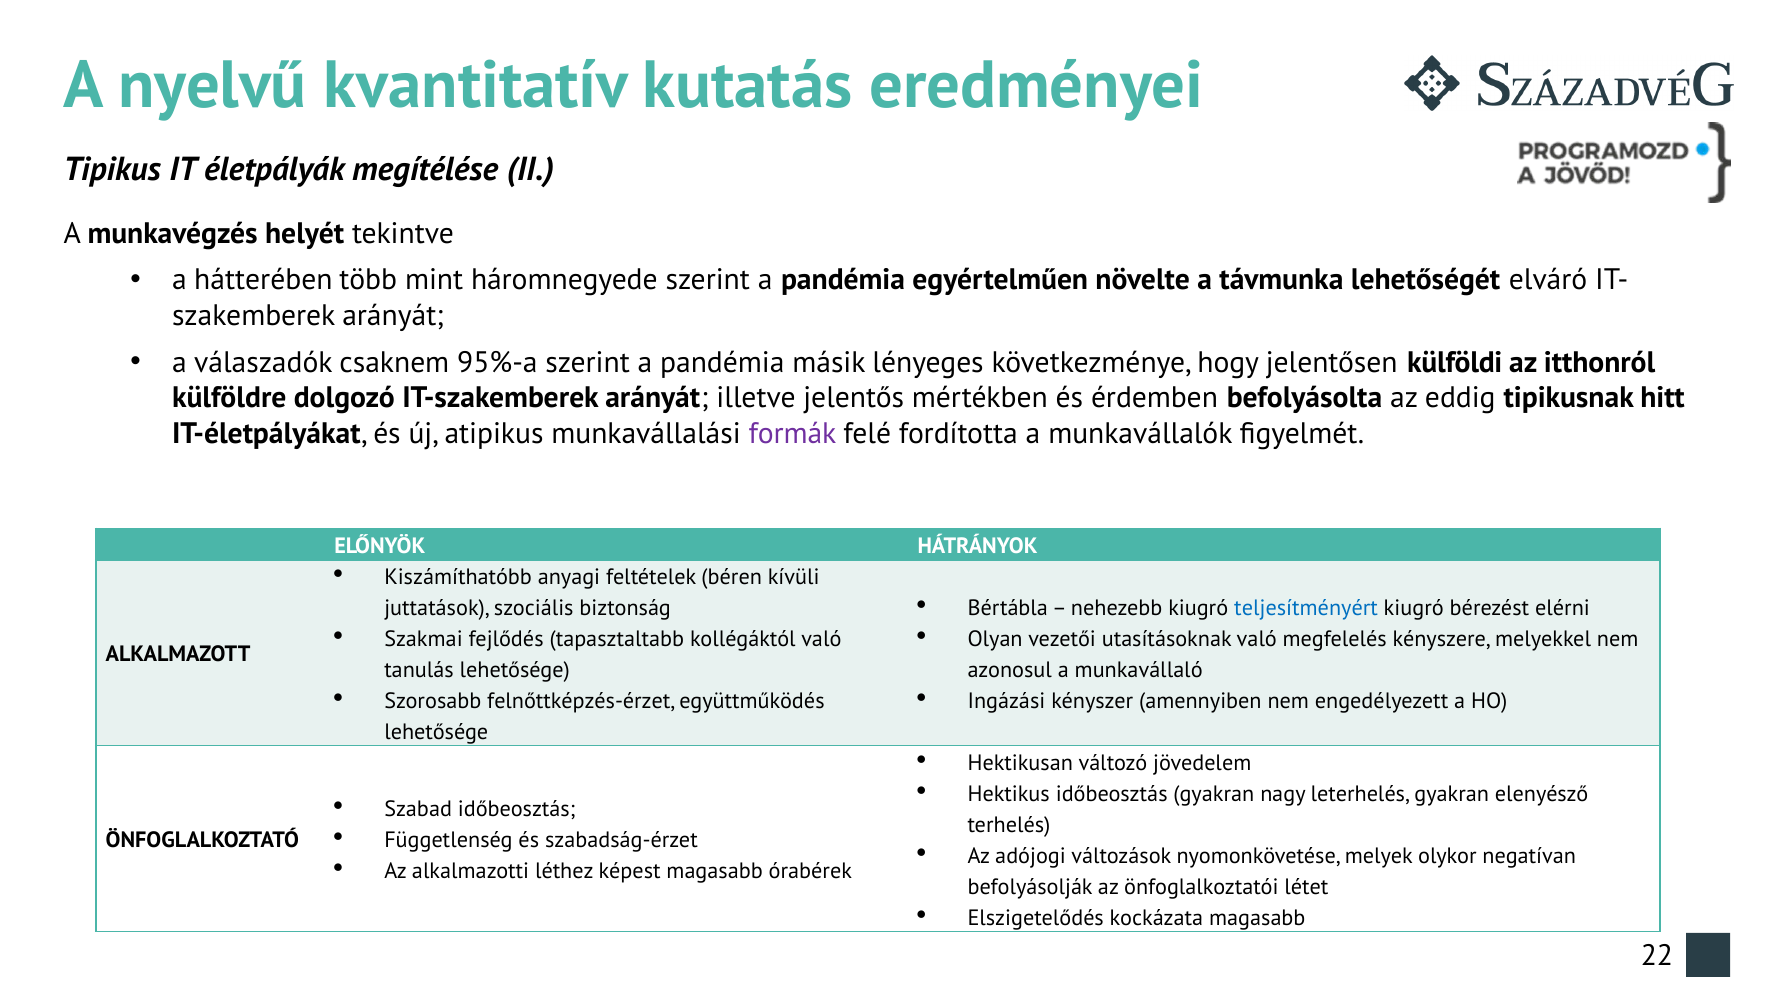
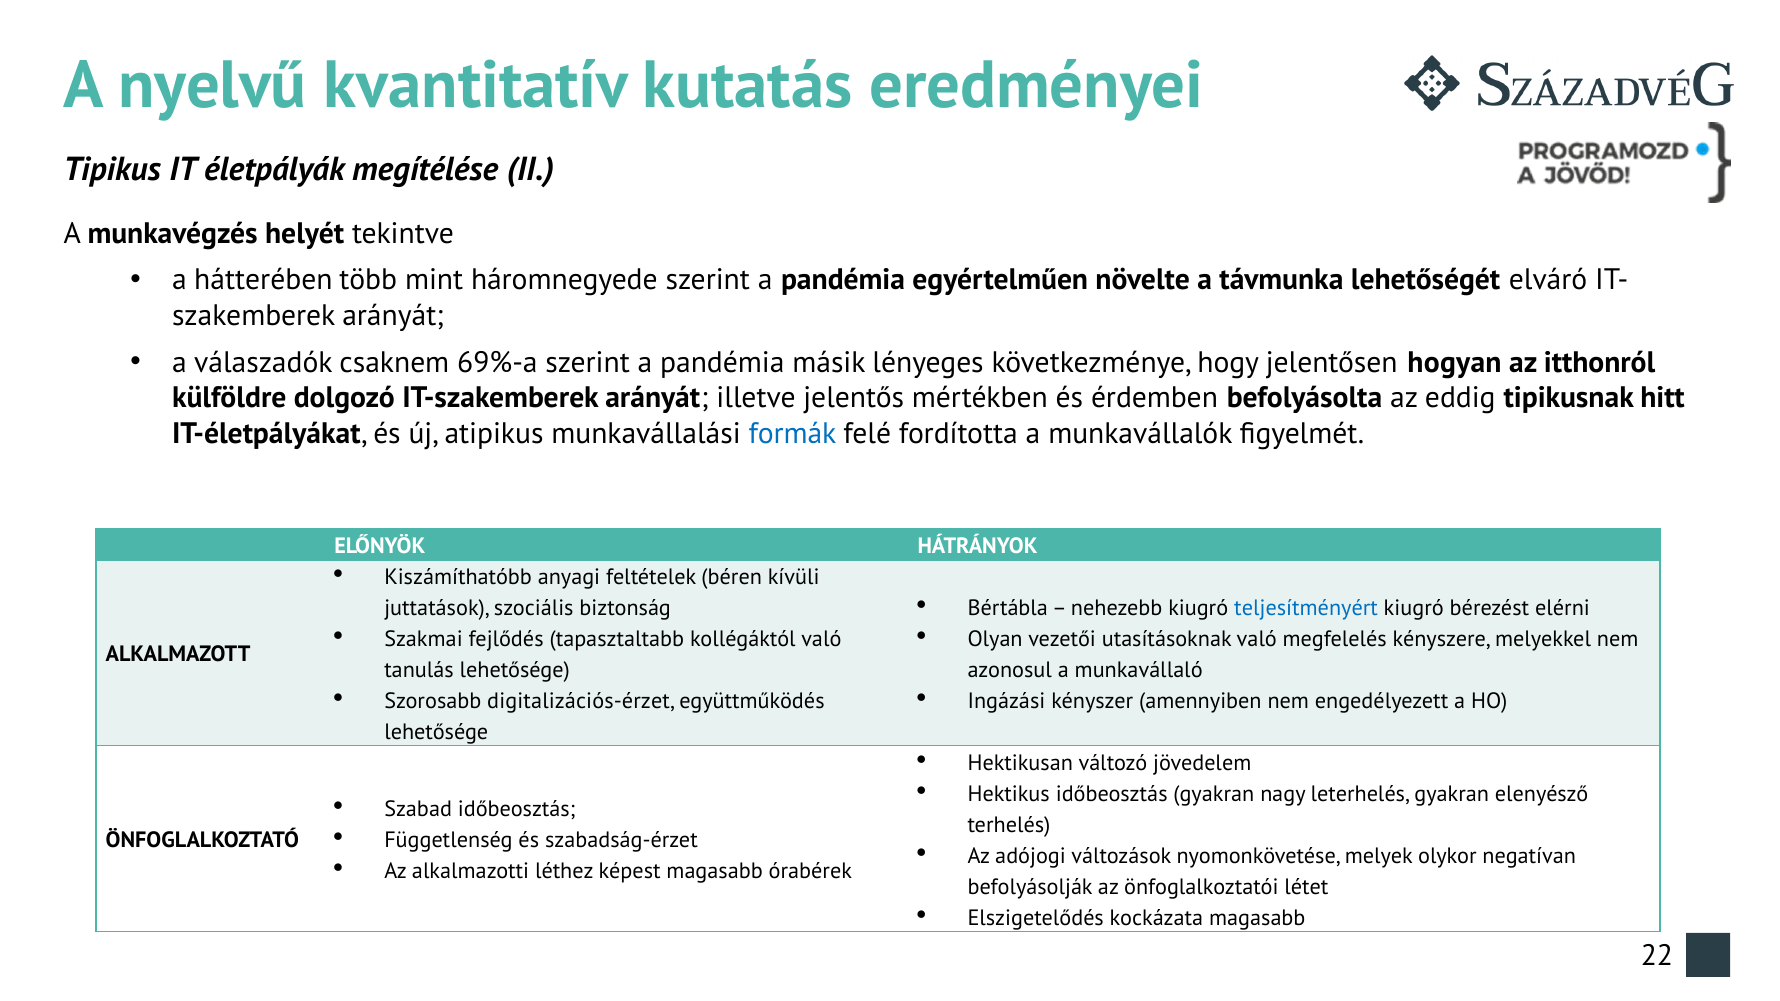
95%-a: 95%-a -> 69%-a (497, 363)
külföldi: külföldi -> hogyan (1455, 363)
formák colour: purple -> blue (792, 434)
felnőttképzés-érzet: felnőttképzés-érzet -> digitalizációs-érzet (581, 701)
